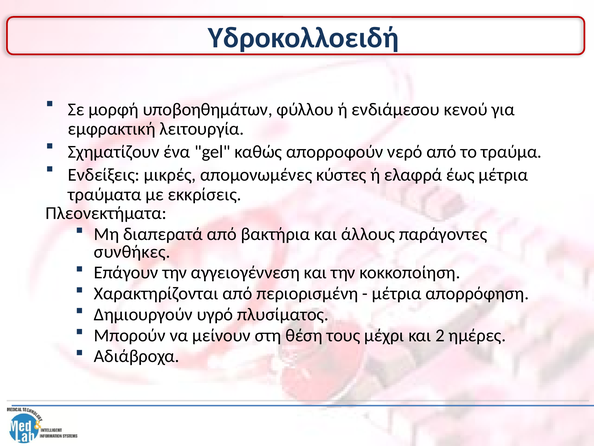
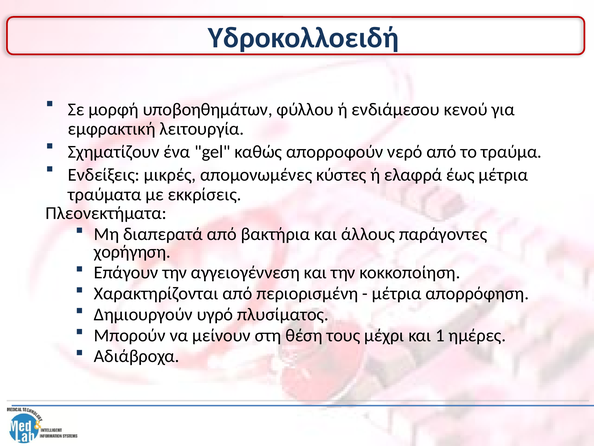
συνθήκες: συνθήκες -> χορήγηση (132, 251)
2: 2 -> 1 (440, 335)
